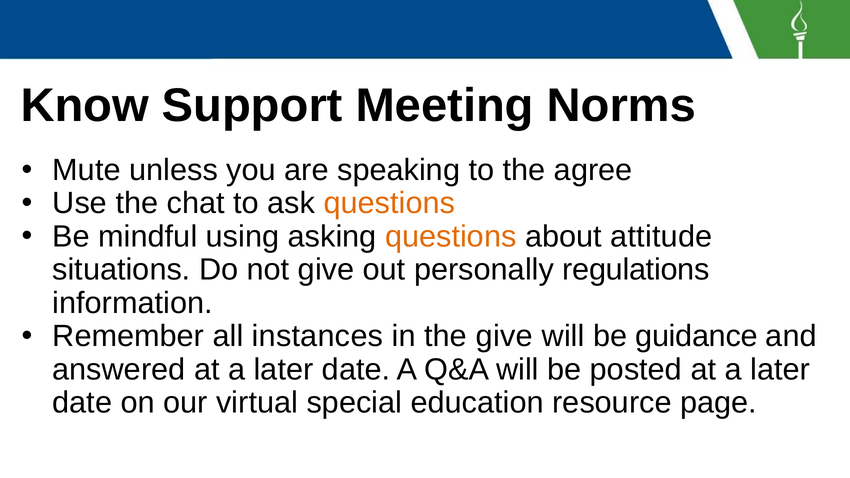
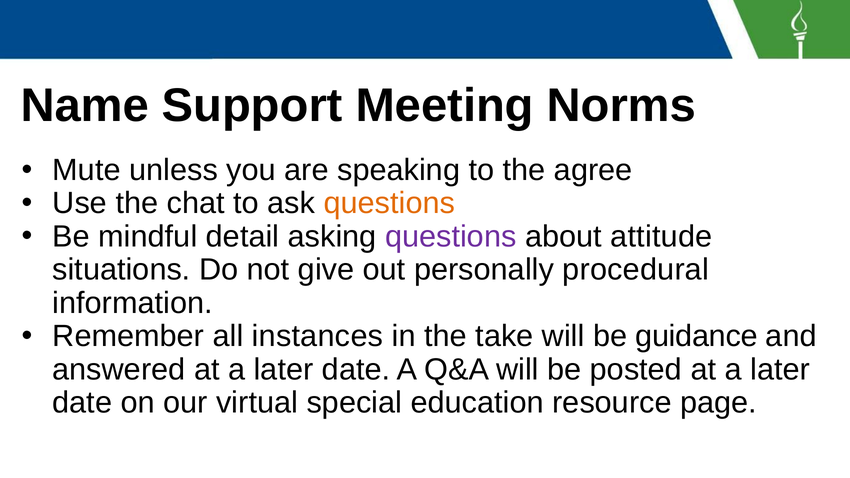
Know: Know -> Name (85, 106)
using: using -> detail (243, 237)
questions colour: orange -> purple (451, 237)
regulations: regulations -> procedural (636, 270)
the give: give -> take (504, 336)
